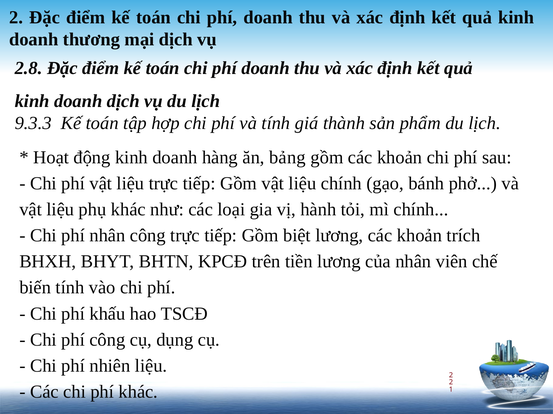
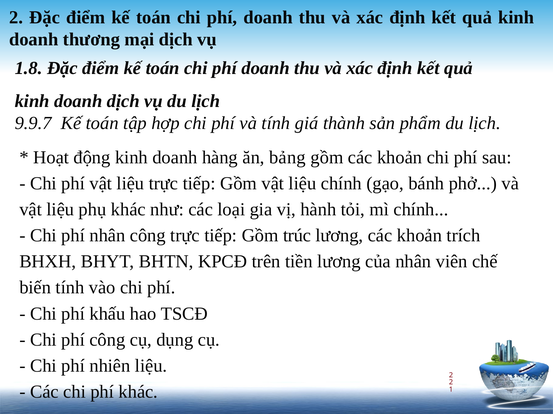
2.8: 2.8 -> 1.8 (29, 68)
9.3.3: 9.3.3 -> 9.9.7 (33, 123)
biệt: biệt -> trúc (297, 236)
